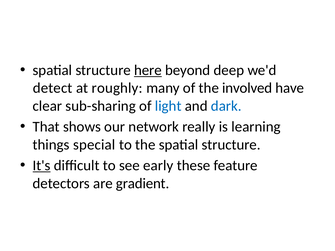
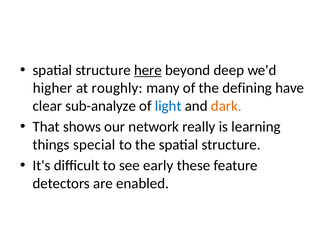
detect: detect -> higher (53, 88)
involved: involved -> defining (247, 88)
sub-sharing: sub-sharing -> sub-analyze (101, 106)
dark colour: blue -> orange (226, 106)
It's underline: present -> none (42, 166)
gradient: gradient -> enabled (143, 184)
